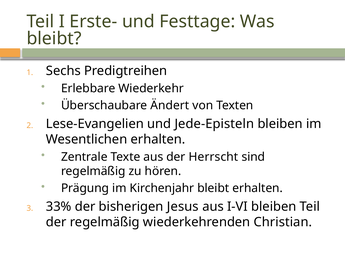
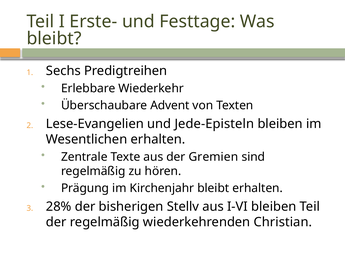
Ändert: Ändert -> Advent (170, 105)
Herrscht: Herrscht -> Gremien (213, 157)
33%: 33% -> 28% (59, 206)
Jesus: Jesus -> Stellv (183, 206)
